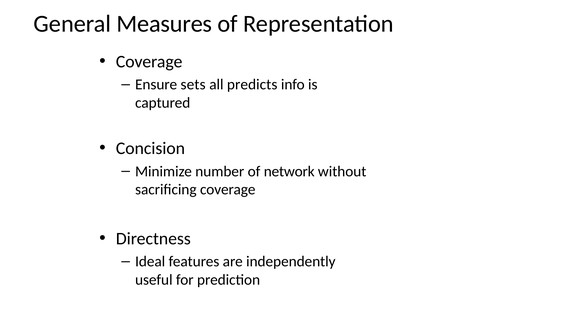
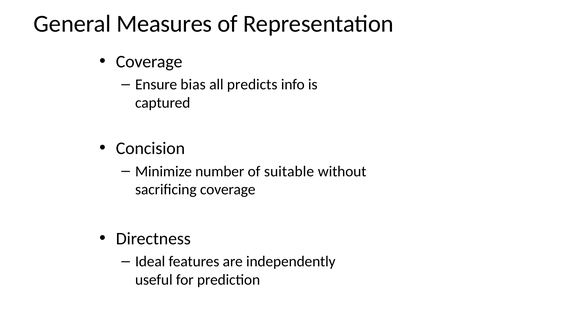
sets: sets -> bias (193, 85)
network: network -> suitable (289, 171)
